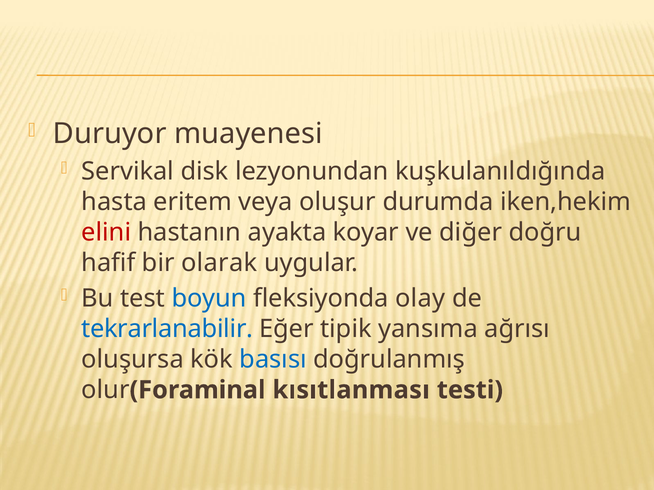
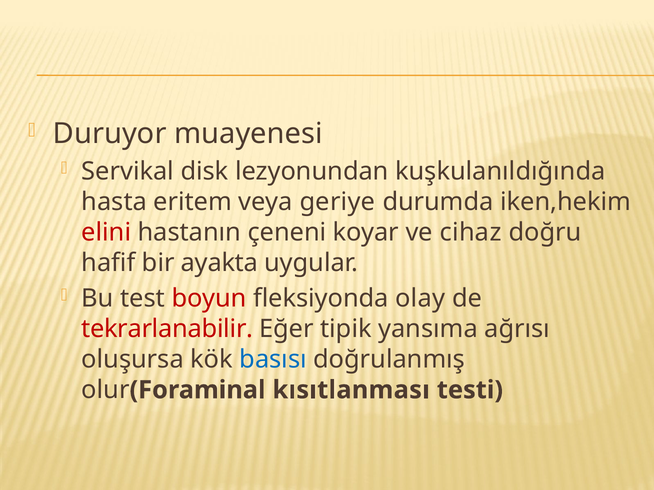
oluşur: oluşur -> geriye (337, 202)
ayakta: ayakta -> çeneni (287, 233)
diğer: diğer -> cihaz (471, 233)
olarak: olarak -> ayakta (220, 263)
boyun colour: blue -> red (209, 299)
tekrarlanabilir colour: blue -> red (167, 329)
